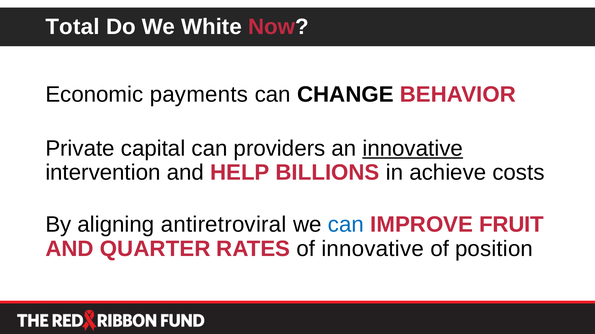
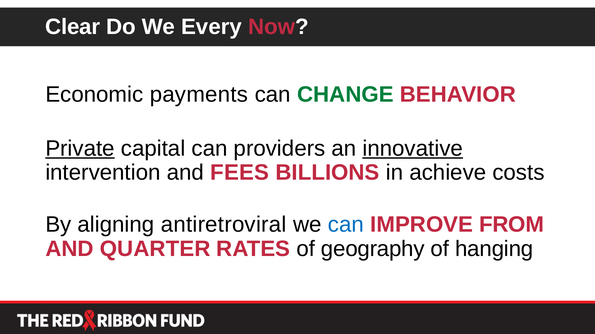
Total: Total -> Clear (73, 27)
White: White -> Every (211, 27)
CHANGE colour: black -> green (345, 95)
Private underline: none -> present (80, 149)
HELP: HELP -> FEES (240, 173)
FRUIT: FRUIT -> FROM (512, 225)
of innovative: innovative -> geography (373, 249)
position: position -> hanging (494, 249)
